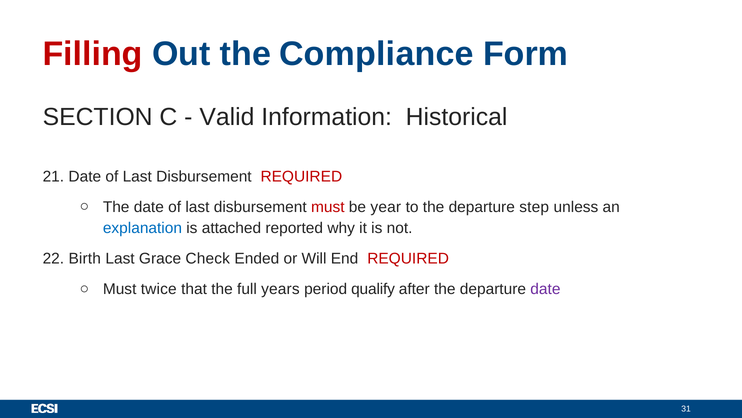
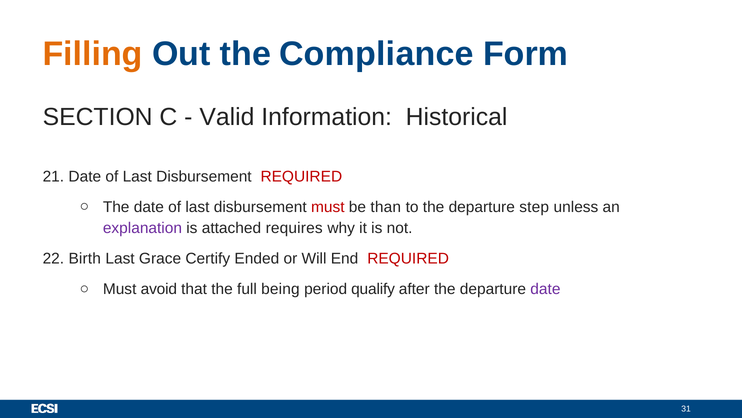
Filling colour: red -> orange (93, 54)
year: year -> than (386, 207)
explanation colour: blue -> purple (142, 228)
reported: reported -> requires (294, 228)
Check: Check -> Certify (208, 258)
twice: twice -> avoid (159, 289)
years: years -> being (280, 289)
